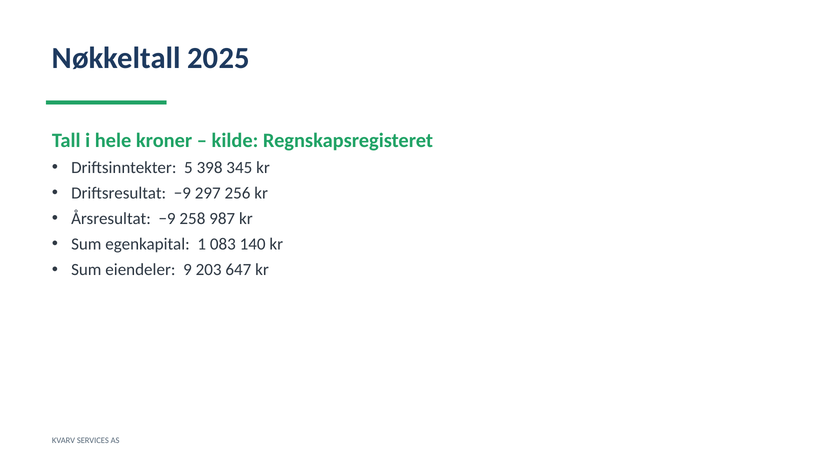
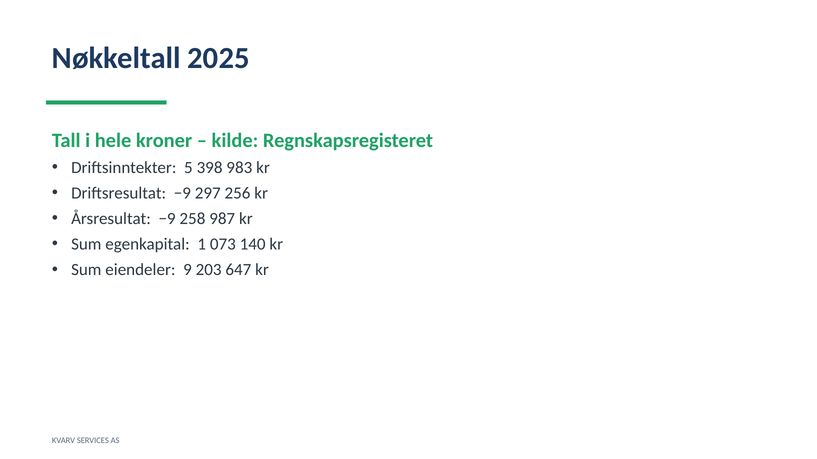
345: 345 -> 983 (239, 168)
083: 083 -> 073 (223, 245)
